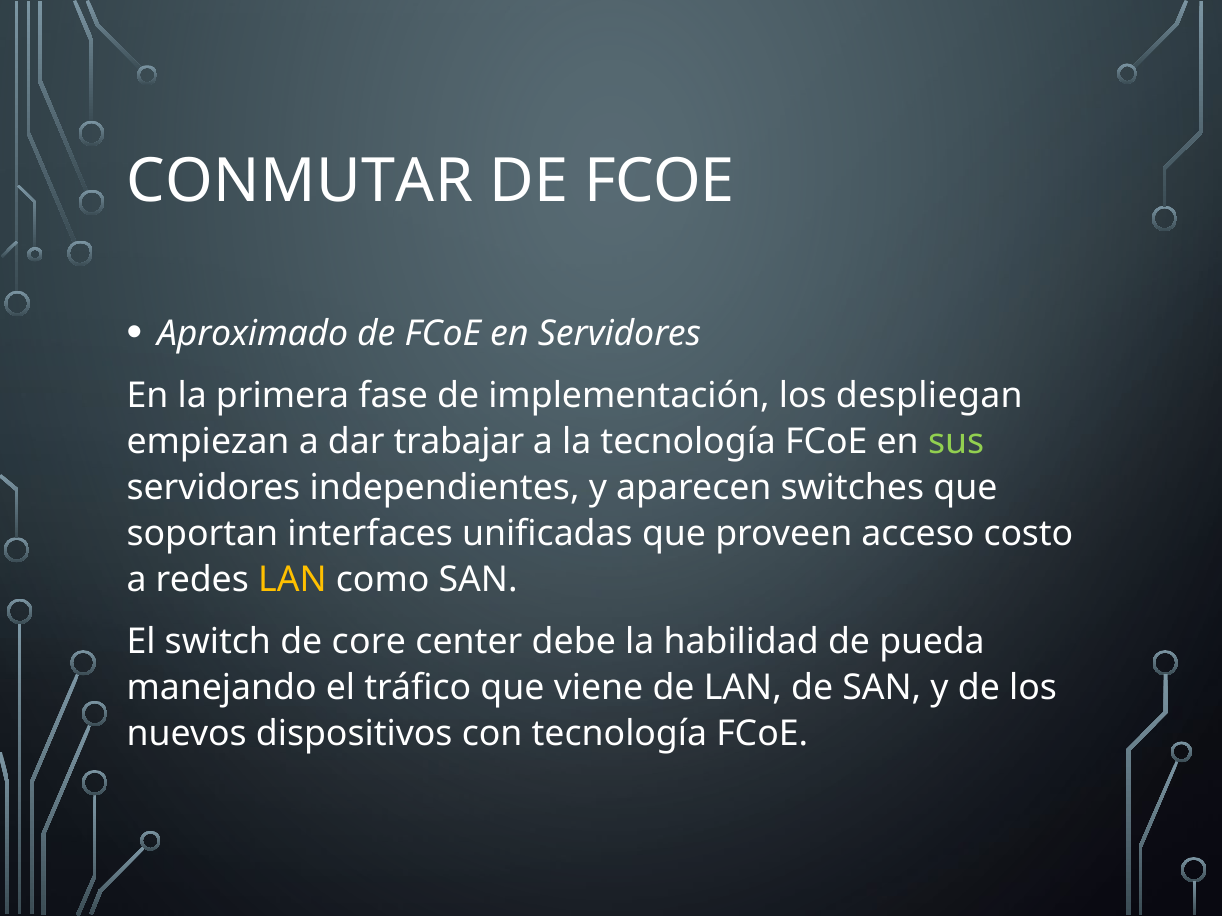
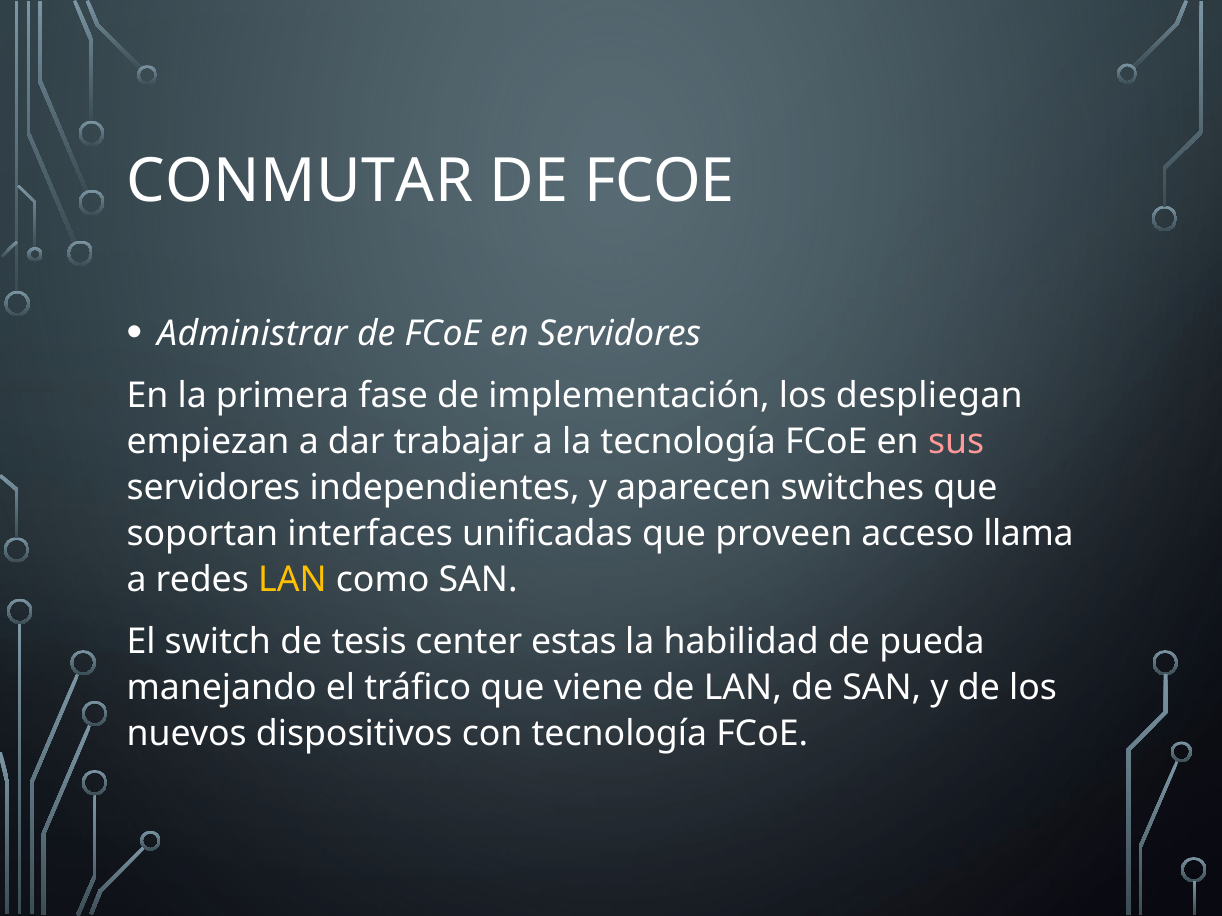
Aproximado: Aproximado -> Administrar (252, 334)
sus colour: light green -> pink (956, 442)
costo: costo -> llama (1028, 534)
core: core -> tesis (369, 642)
debe: debe -> estas (574, 642)
